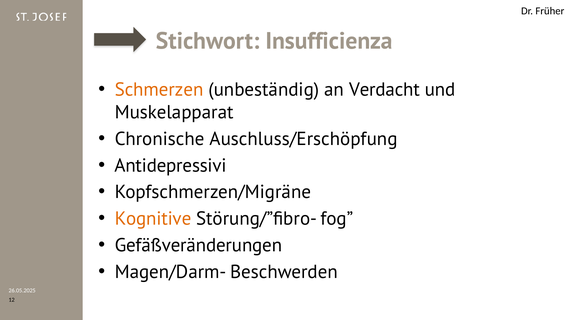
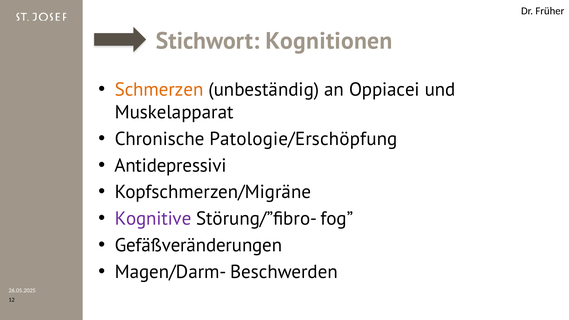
Insufficienza: Insufficienza -> Kognitionen (329, 41)
Verdacht: Verdacht -> Oppiacei (384, 90)
Auschluss/Erschöpfung: Auschluss/Erschöpfung -> Patologie/Erschöpfung (303, 139)
Kognitive colour: orange -> purple (153, 219)
